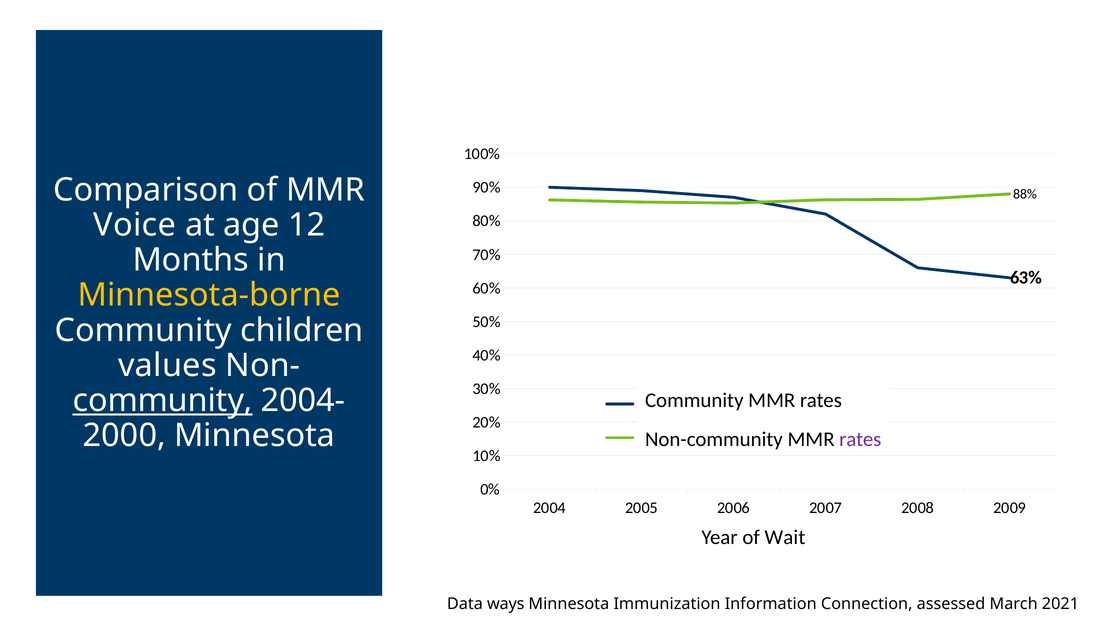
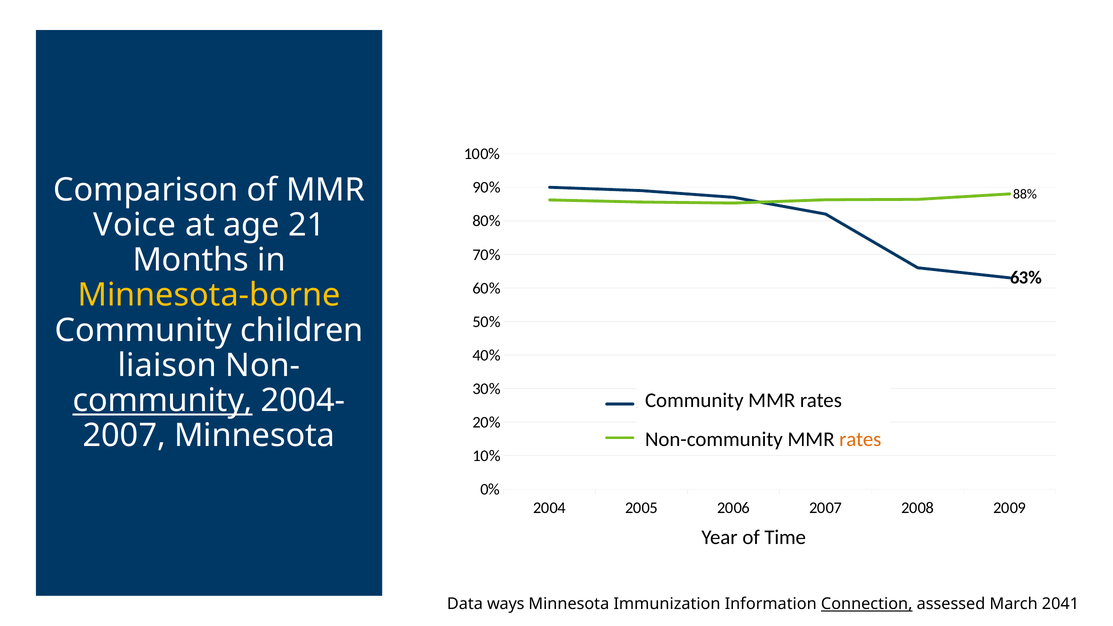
12: 12 -> 21 (307, 225)
values: values -> liaison (167, 365)
2000: 2000 -> 2007 (124, 436)
rates colour: purple -> orange (860, 440)
Wait: Wait -> Time (785, 538)
Connection underline: none -> present (867, 604)
2021: 2021 -> 2041 (1060, 604)
